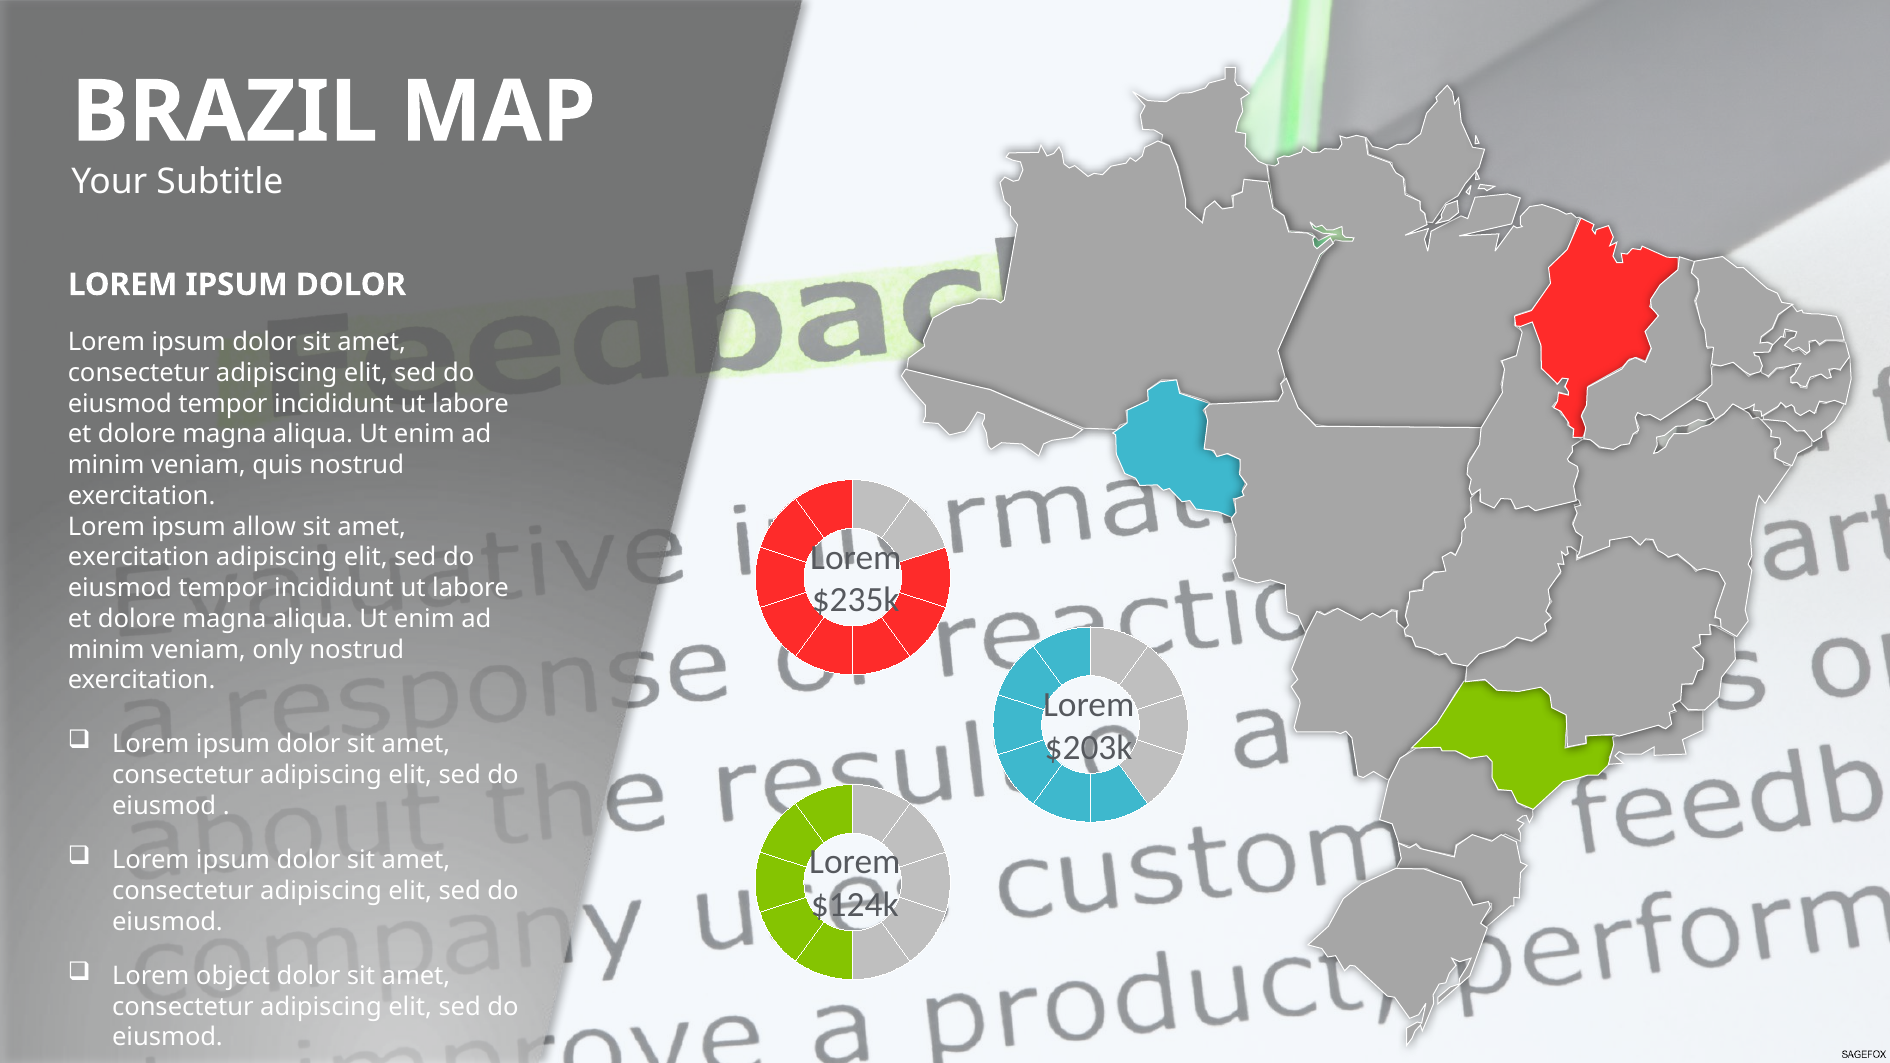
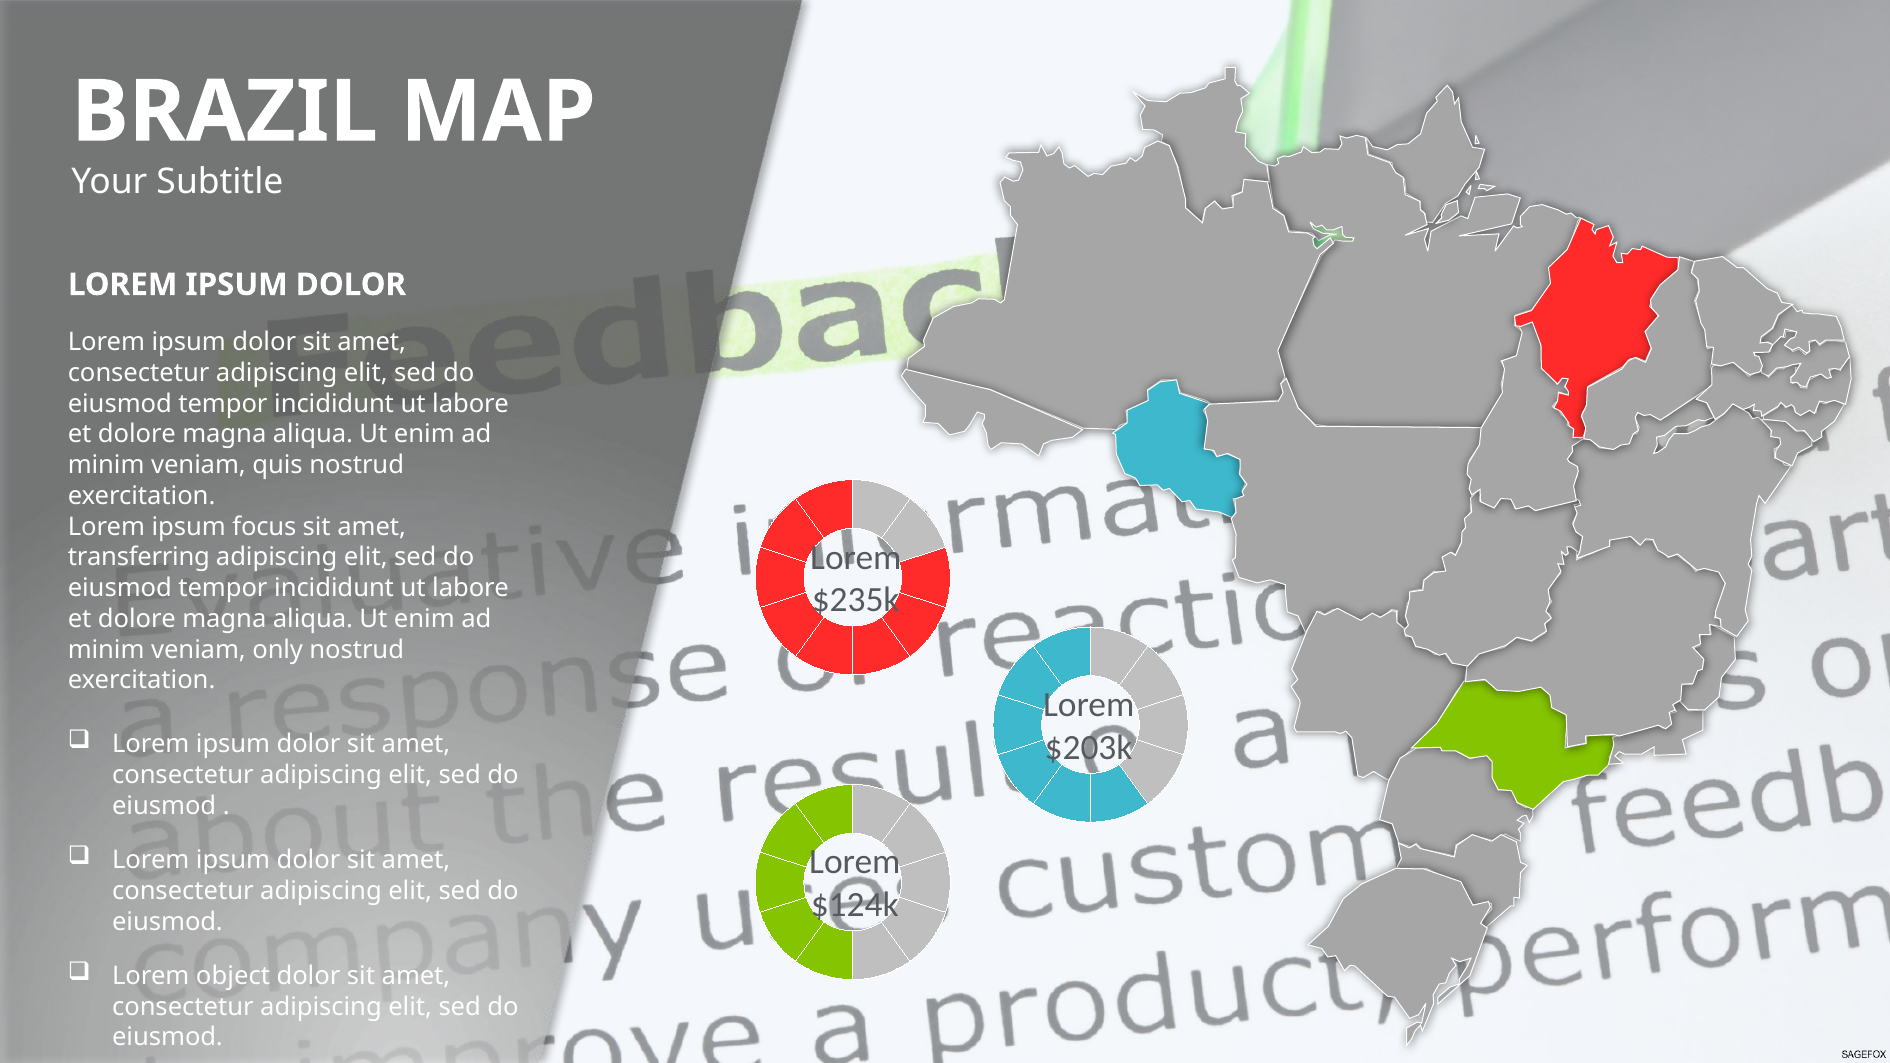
allow: allow -> focus (264, 527)
exercitation: exercitation -> transferring (139, 557)
